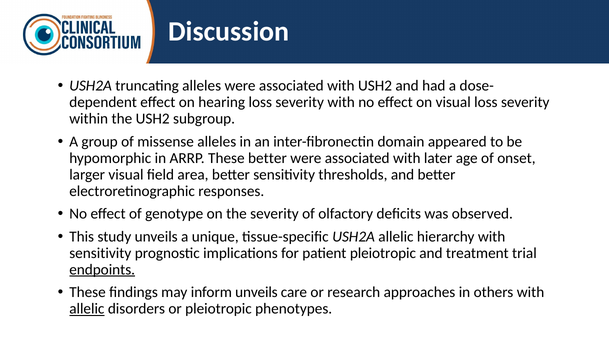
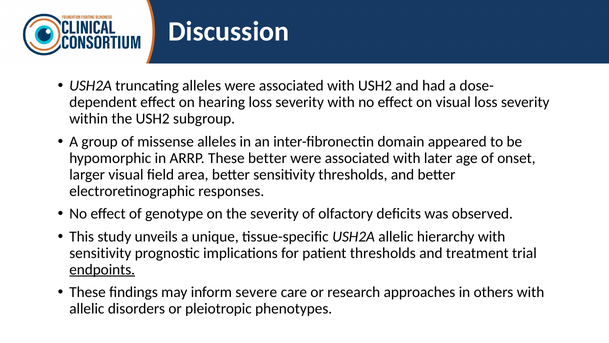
patient pleiotropic: pleiotropic -> thresholds (383, 253)
inform unveils: unveils -> severe (256, 292)
allelic underline: present -> none (87, 308)
